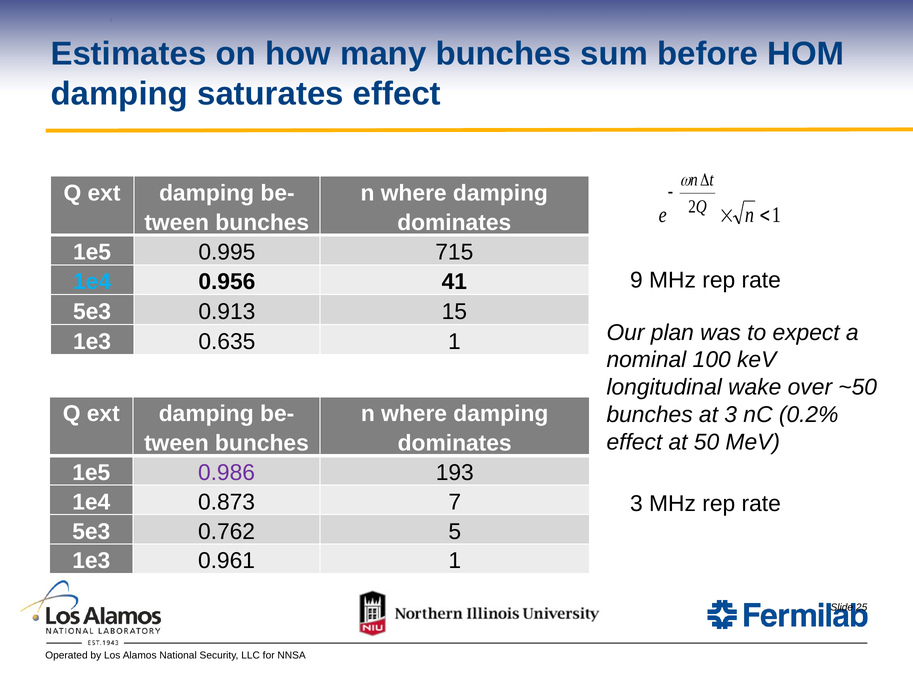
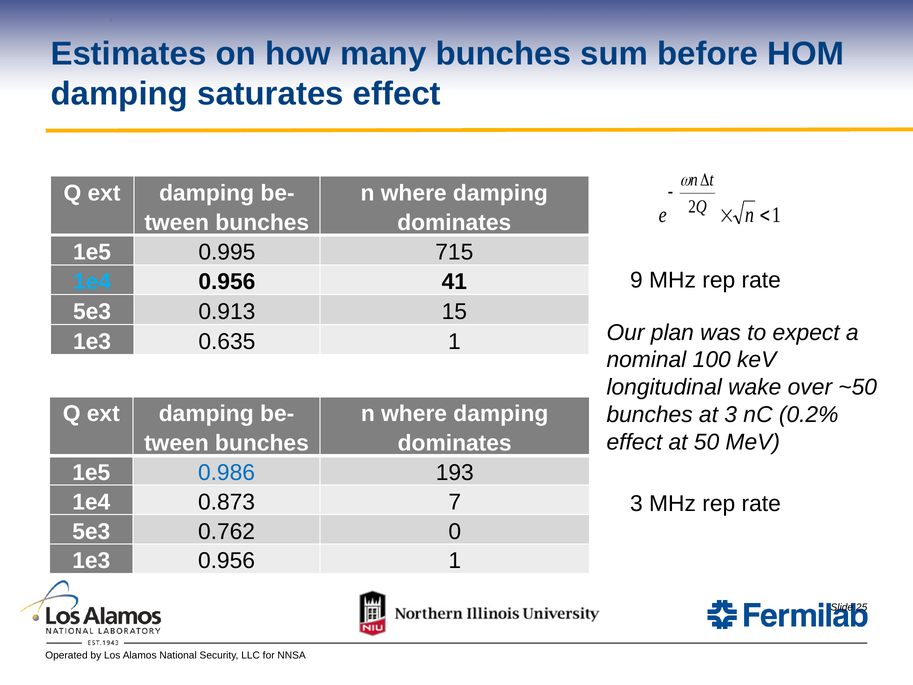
0.986 colour: purple -> blue (227, 473)
5: 5 -> 0 (455, 531)
1e3 0.961: 0.961 -> 0.956 (227, 561)
